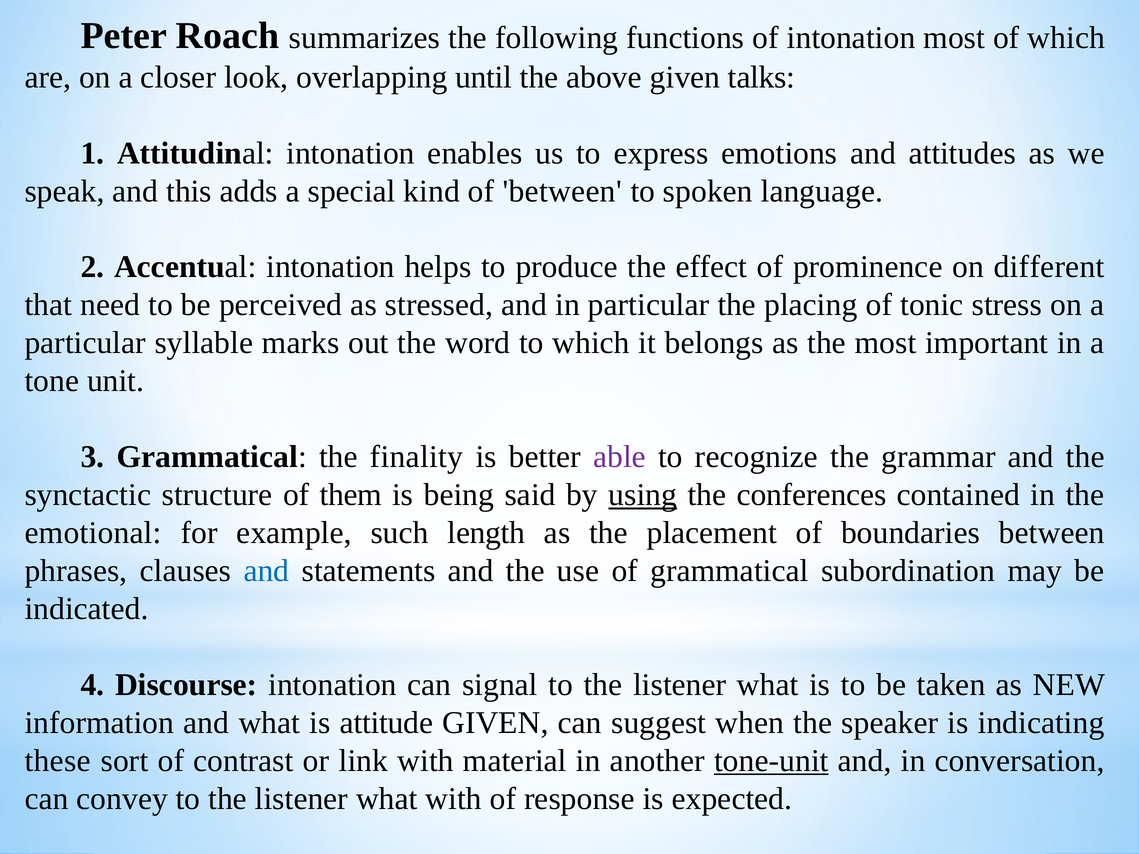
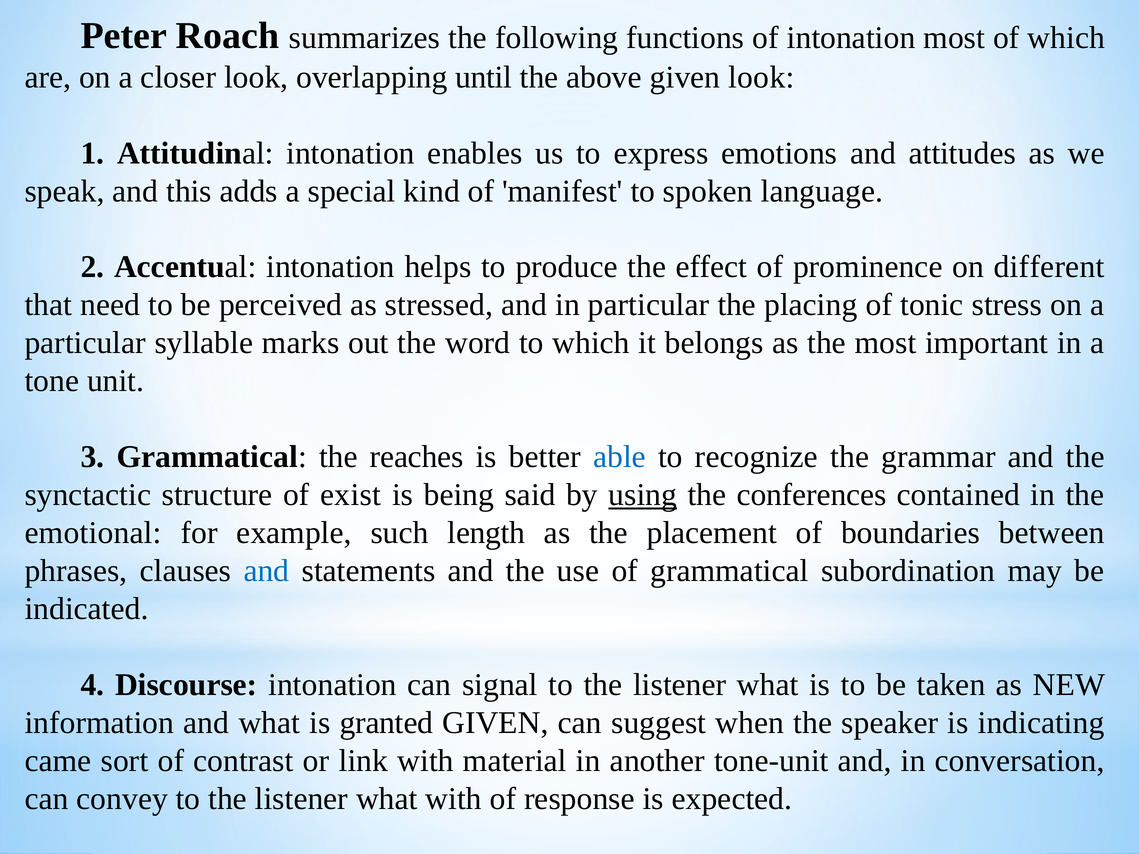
given talks: talks -> look (761, 77)
of between: between -> manifest (562, 191)
finality: finality -> reaches (417, 457)
able colour: purple -> blue (620, 457)
them: them -> exist (351, 495)
attitude: attitude -> granted (386, 723)
these: these -> came (58, 761)
tone-unit underline: present -> none (771, 761)
